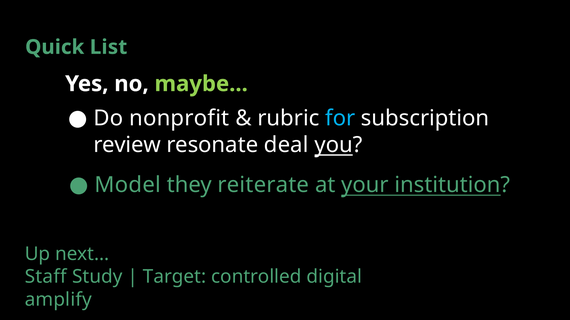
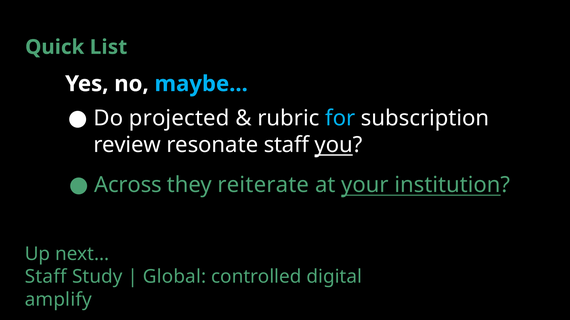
maybe colour: light green -> light blue (201, 84)
nonprofit: nonprofit -> projected (179, 119)
resonate deal: deal -> staff (286, 145)
Model: Model -> Across (128, 185)
Target: Target -> Global (174, 277)
